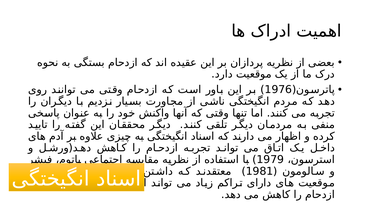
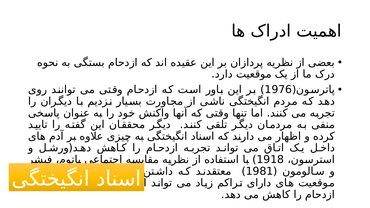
1979: 1979 -> 1918 (270, 160)
